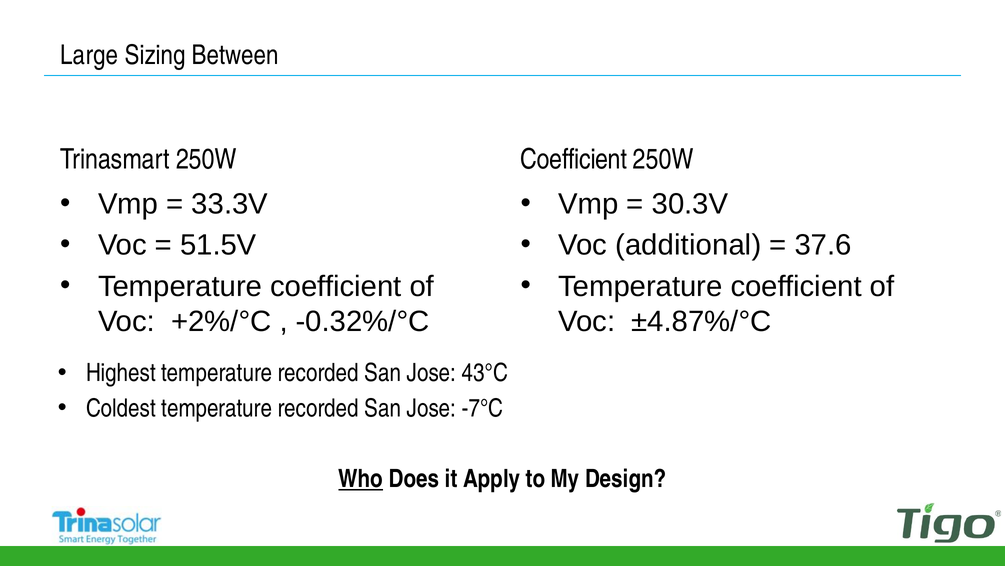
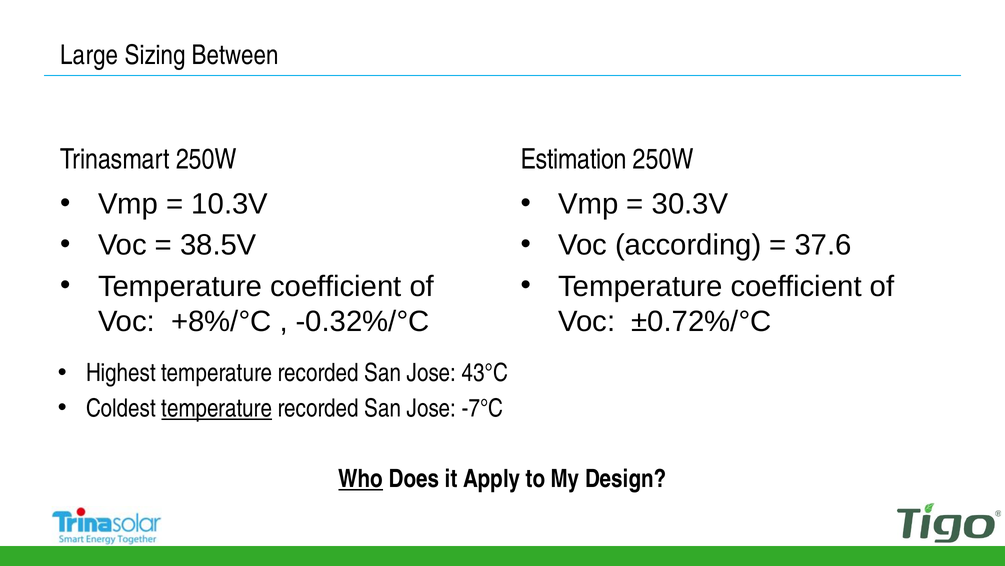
Coefficient: Coefficient -> Estimation (574, 159)
33.3V: 33.3V -> 10.3V (230, 204)
51.5V: 51.5V -> 38.5V (218, 245)
additional: additional -> according (688, 245)
+2%/°C: +2%/°C -> +8%/°C (221, 321)
±4.87%/°C: ±4.87%/°C -> ±0.72%/°C (701, 321)
temperature underline: none -> present (217, 408)
